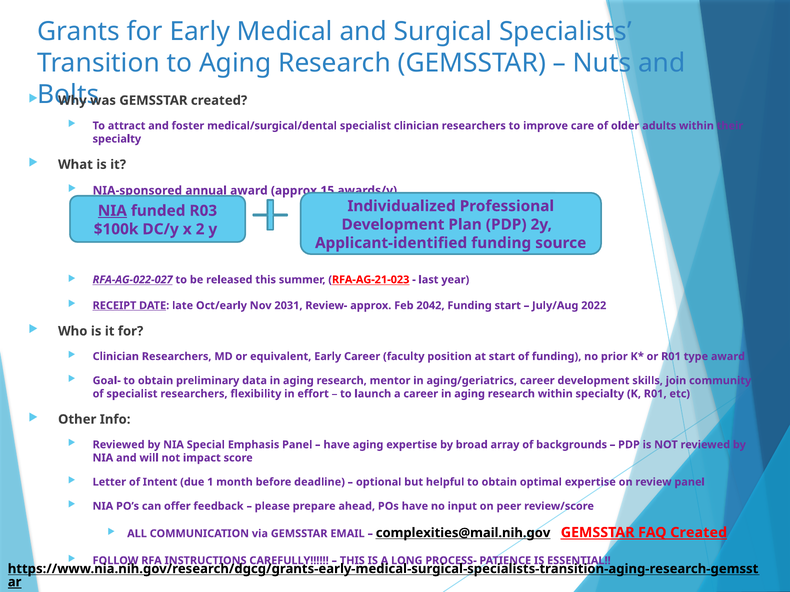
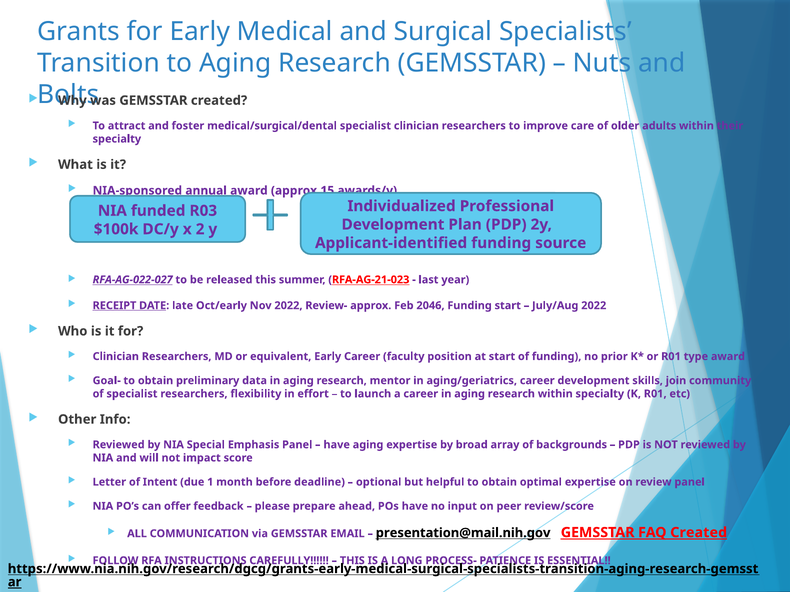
NIA underline: present -> none (112, 211)
Nov 2031: 2031 -> 2022 (288, 306)
2042: 2042 -> 2046 (430, 306)
complexities@mail.nih.gov: complexities@mail.nih.gov -> presentation@mail.nih.gov (463, 533)
